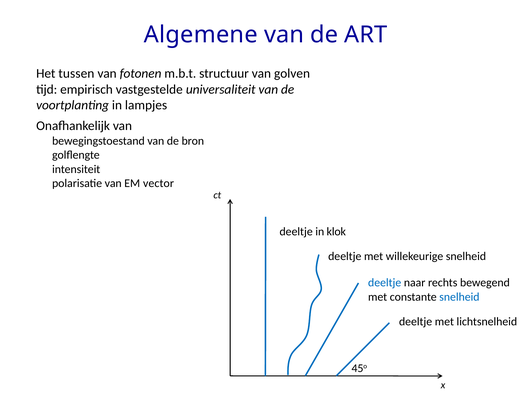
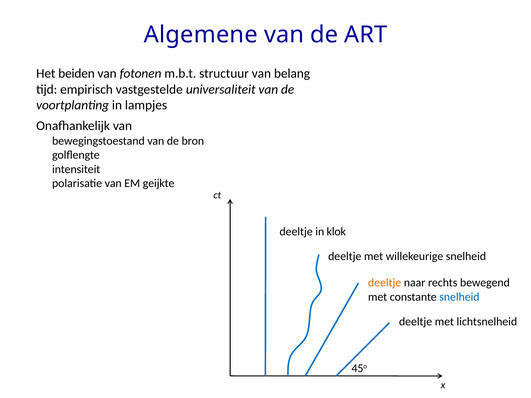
tussen: tussen -> beiden (77, 73)
golven: golven -> belang (292, 73)
vector: vector -> geijkte (159, 183)
deeltje colour: blue -> orange (385, 283)
